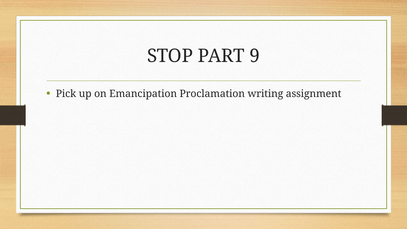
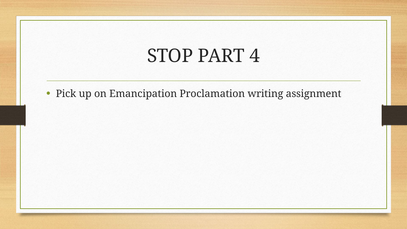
9: 9 -> 4 (255, 56)
